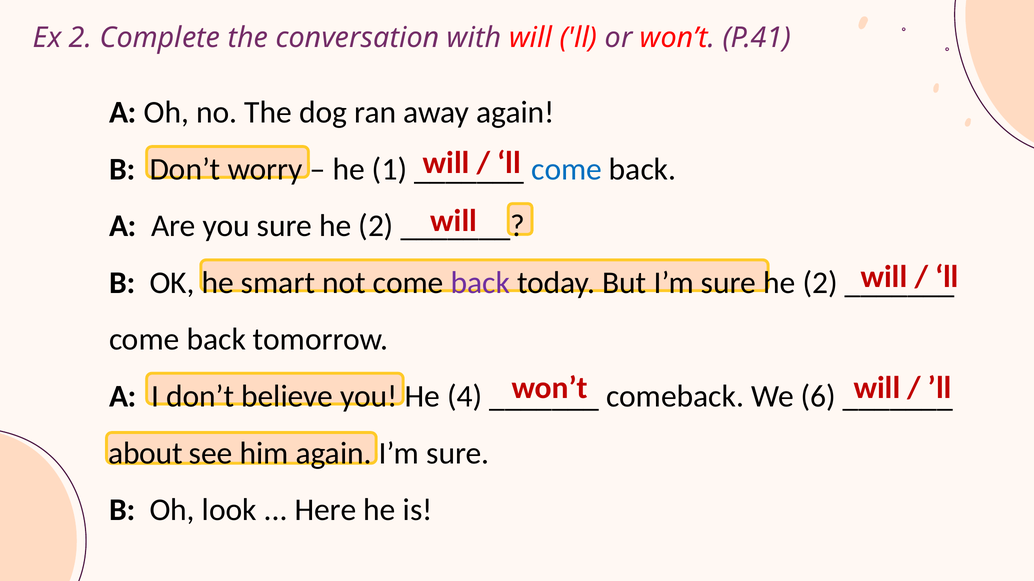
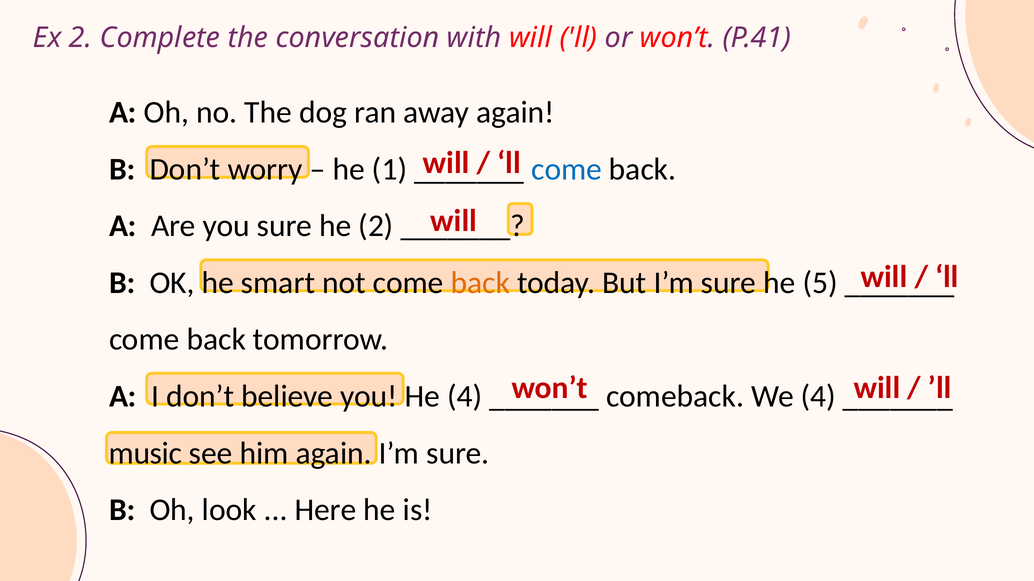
back colour: purple -> orange (480, 283)
I’m sure he 2: 2 -> 5 (820, 283)
We 6: 6 -> 4 (818, 397)
about: about -> music (146, 454)
